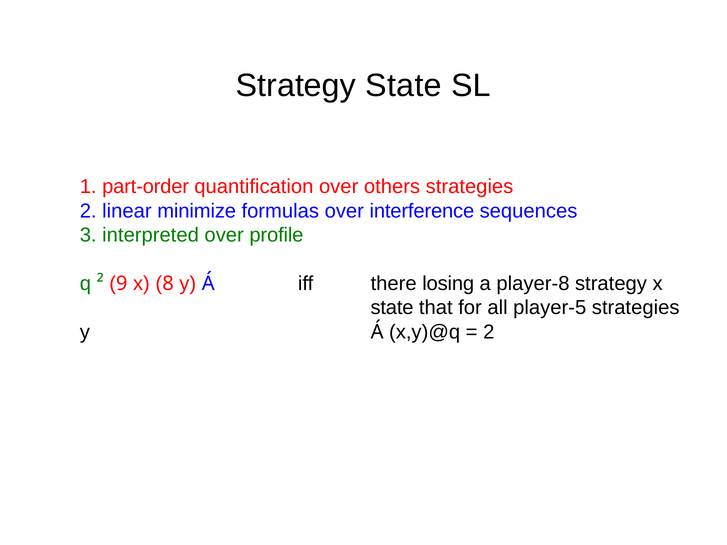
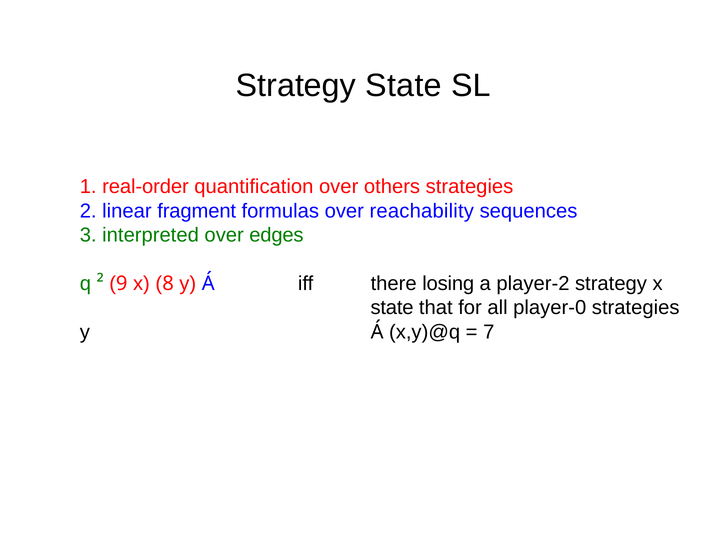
part-order: part-order -> real-order (146, 187)
minimize: minimize -> fragment (197, 211)
interference: interference -> reachability (422, 211)
profile: profile -> edges (276, 235)
player-8: player-8 -> player-2 (533, 284)
player-5: player-5 -> player-0 (550, 308)
2: 2 -> 7 (489, 332)
